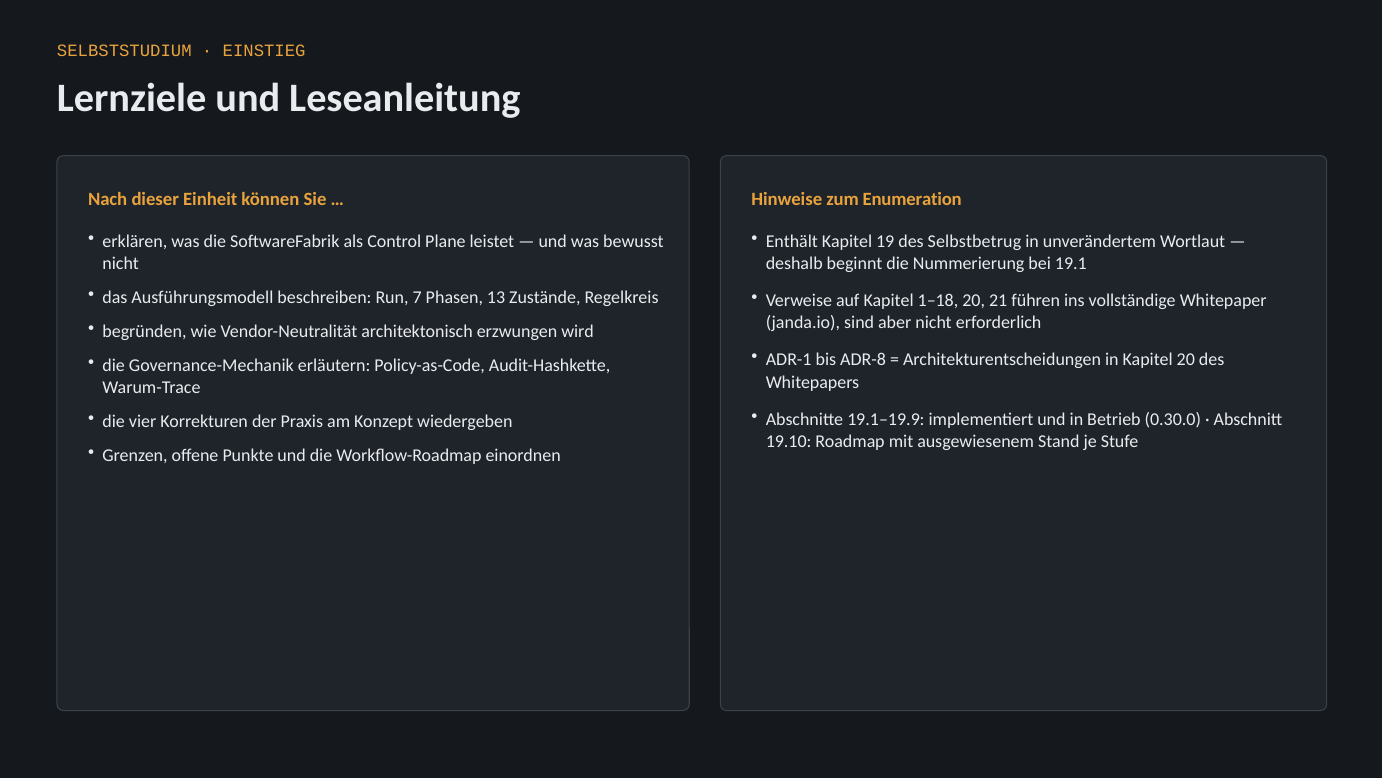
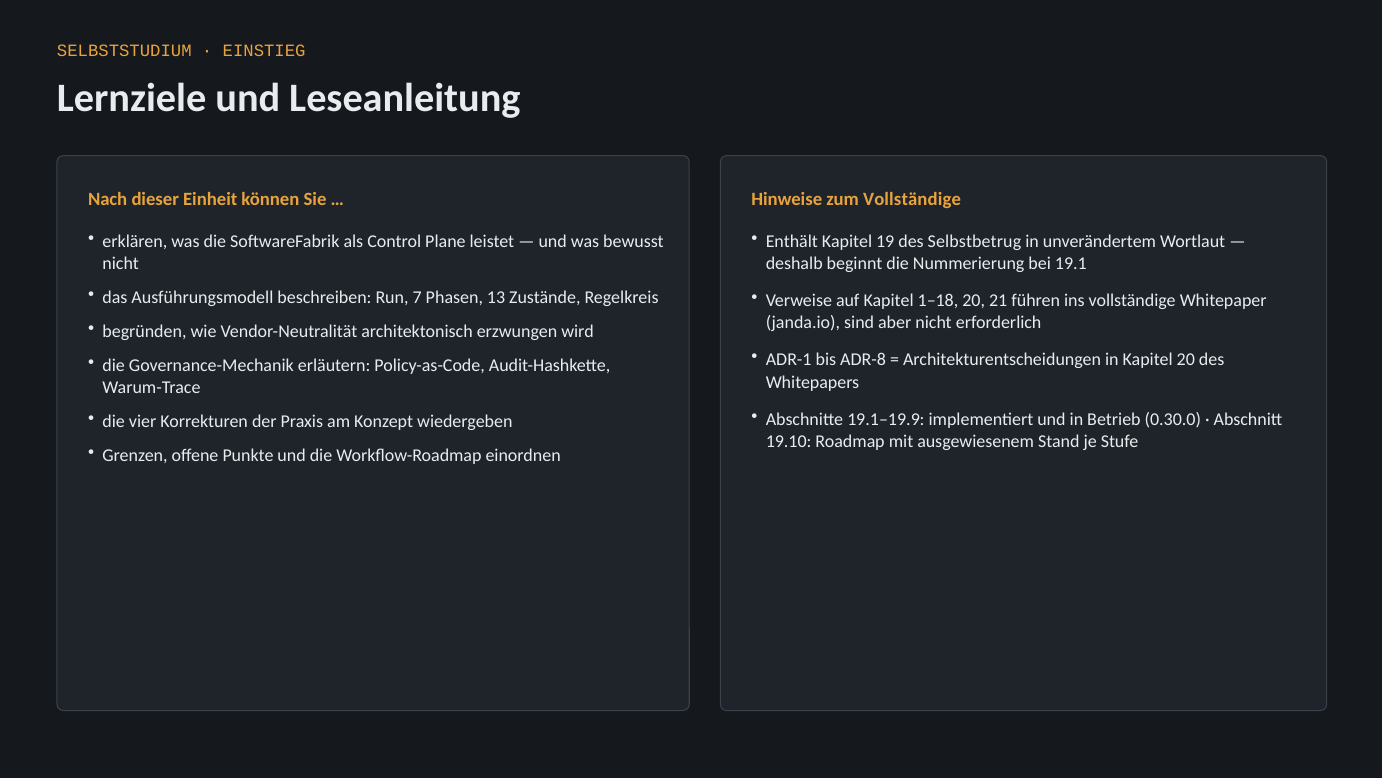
zum Enumeration: Enumeration -> Vollständige (912, 199)
